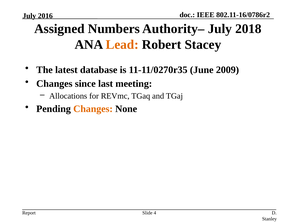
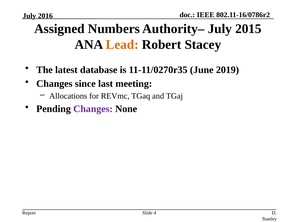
2018: 2018 -> 2015 (248, 29)
2009: 2009 -> 2019 (227, 70)
Changes colour: orange -> purple (93, 109)
